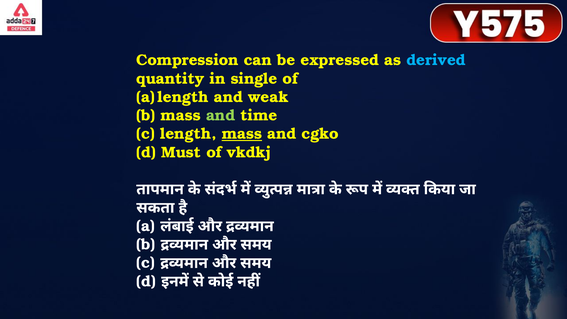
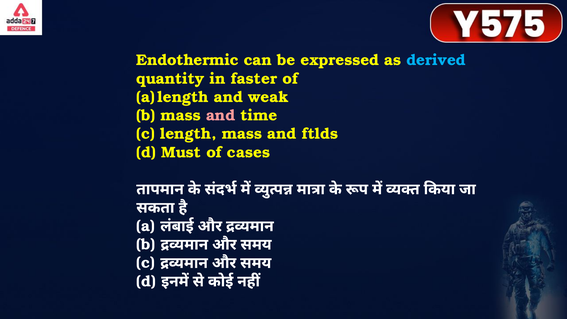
Compression: Compression -> Endothermic (187, 60)
single: single -> faster (254, 79)
and colour: light green -> pink (221, 115)
mass underline: present -> none (242, 134)
cgko: cgko -> ftlds (320, 134)
vkdkj: vkdkj -> cases (249, 152)
